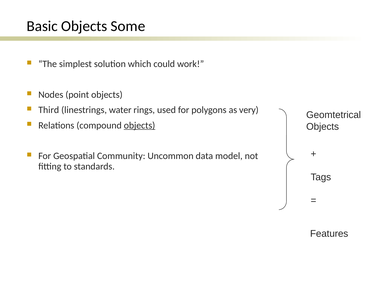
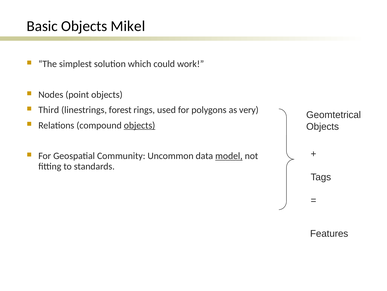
Some: Some -> Mikel (128, 26)
water: water -> forest (120, 110)
model underline: none -> present (229, 156)
